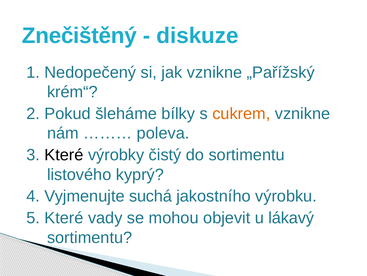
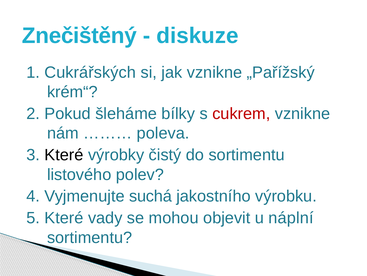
Nedopečený: Nedopečený -> Cukrářských (90, 72)
cukrem colour: orange -> red (241, 113)
kyprý: kyprý -> polev (140, 174)
lákavý: lákavý -> náplní (291, 217)
